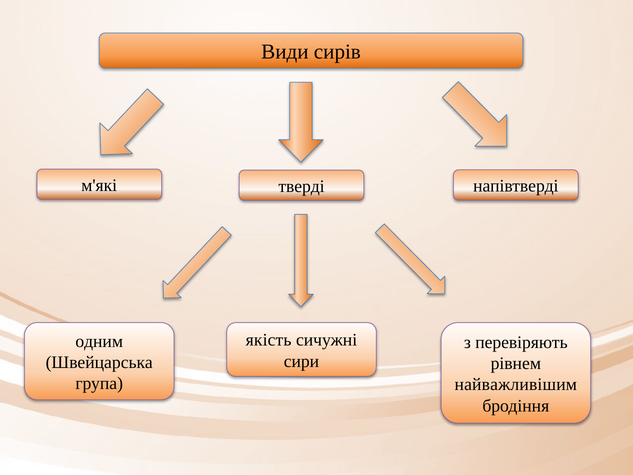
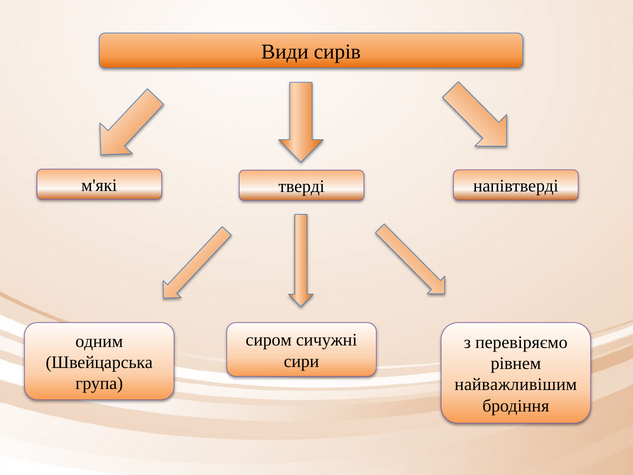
якість: якість -> сиром (269, 340)
перевіряють: перевіряють -> перевіряємо (521, 342)
